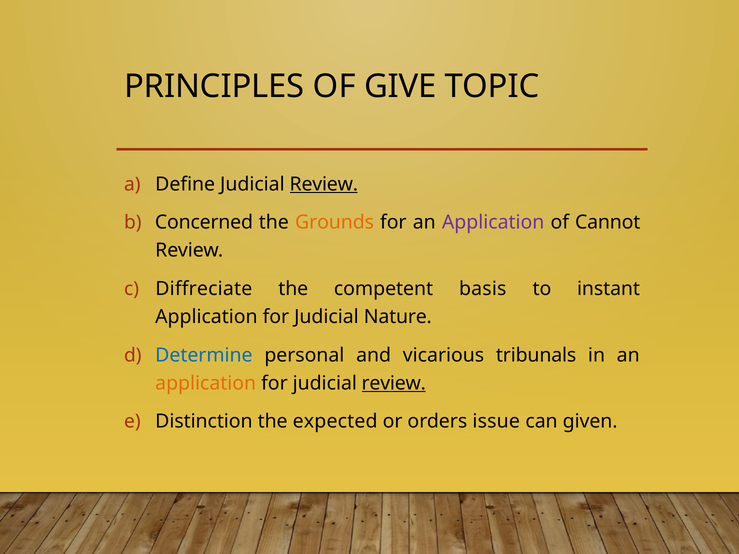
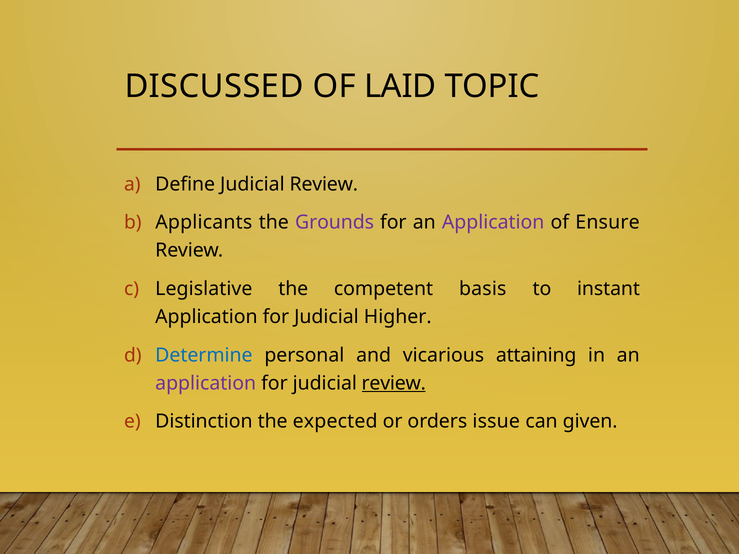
PRINCIPLES: PRINCIPLES -> DISCUSSED (214, 86)
GIVE: GIVE -> LAID (400, 86)
Review underline: present -> none (324, 184)
Concerned: Concerned -> Applicants (204, 223)
Grounds colour: orange -> purple (335, 223)
Cannot: Cannot -> Ensure (607, 223)
Diffreciate: Diffreciate -> Legislative (204, 289)
Nature: Nature -> Higher (398, 317)
tribunals: tribunals -> attaining (536, 355)
application colour: orange -> purple (206, 383)
